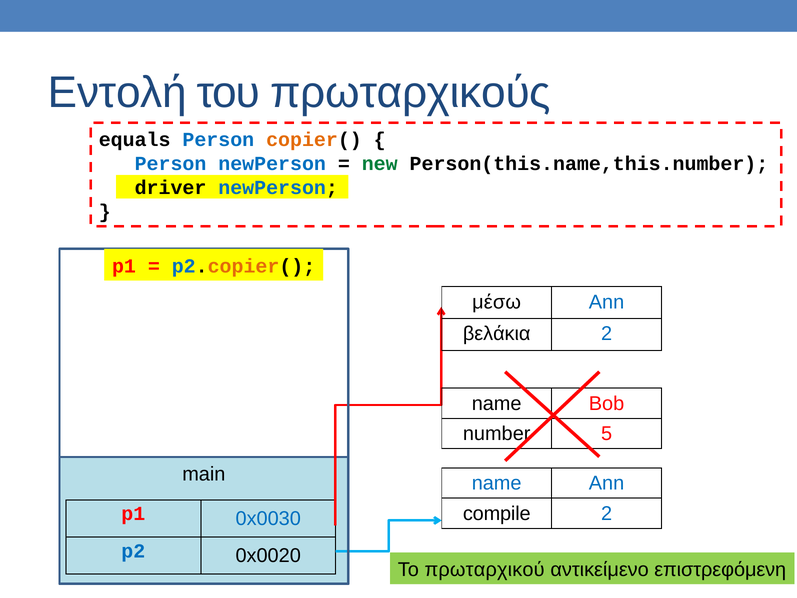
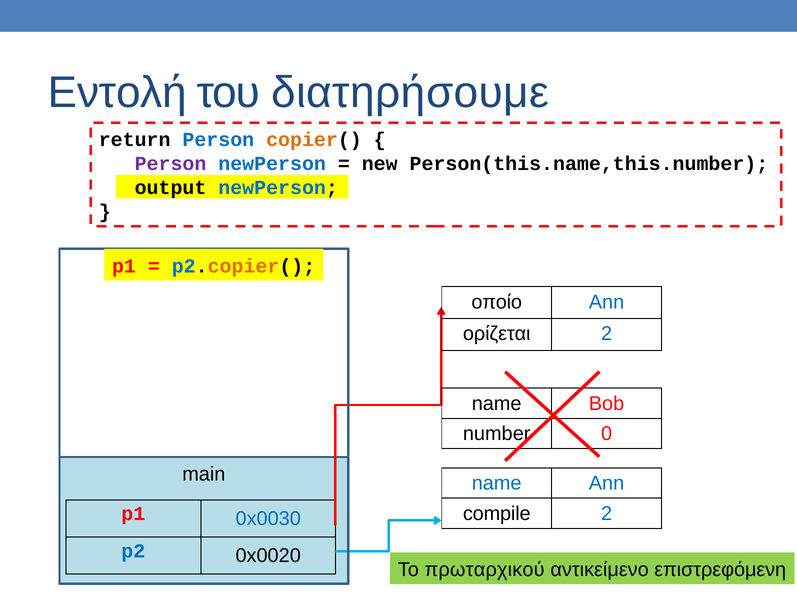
πρωταρχικούς: πρωταρχικούς -> διατηρήσουμε (410, 93)
equals: equals -> return (135, 140)
Person colour: blue -> purple (171, 164)
new colour: green -> black (380, 164)
driver: driver -> output (171, 188)
μέσω: μέσω -> οποίο (497, 302)
βελάκια: βελάκια -> ορίζεται (497, 334)
5: 5 -> 0 (607, 434)
